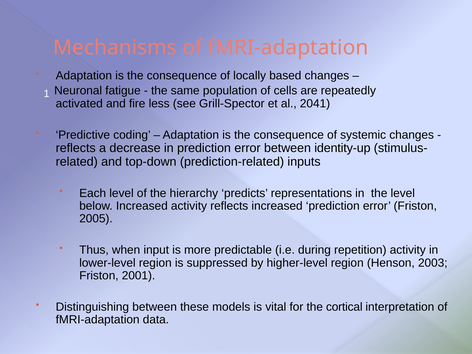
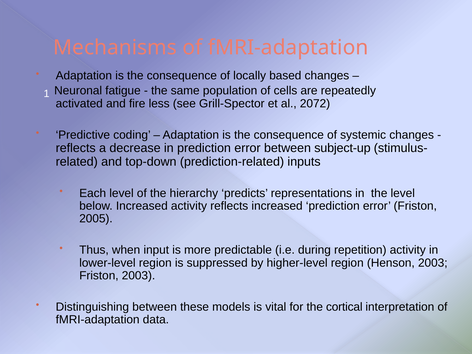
2041: 2041 -> 2072 (315, 103)
identity-up: identity-up -> subject-up (342, 148)
Friston 2001: 2001 -> 2003 (139, 276)
